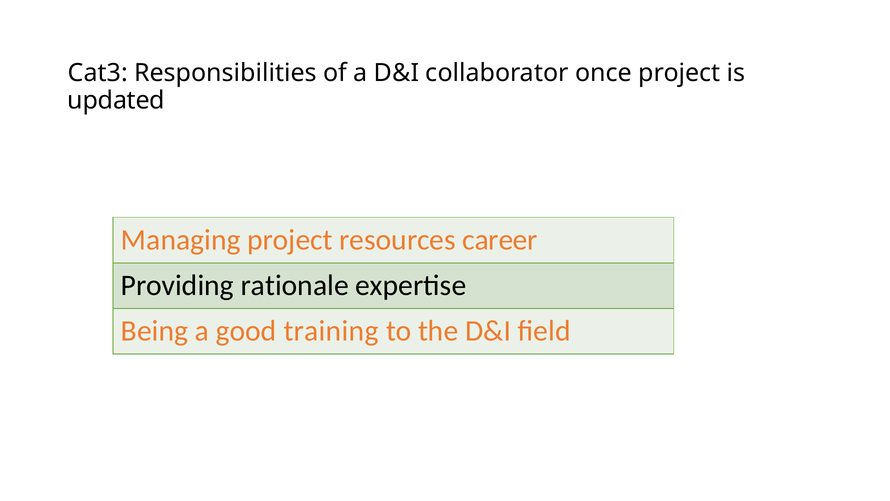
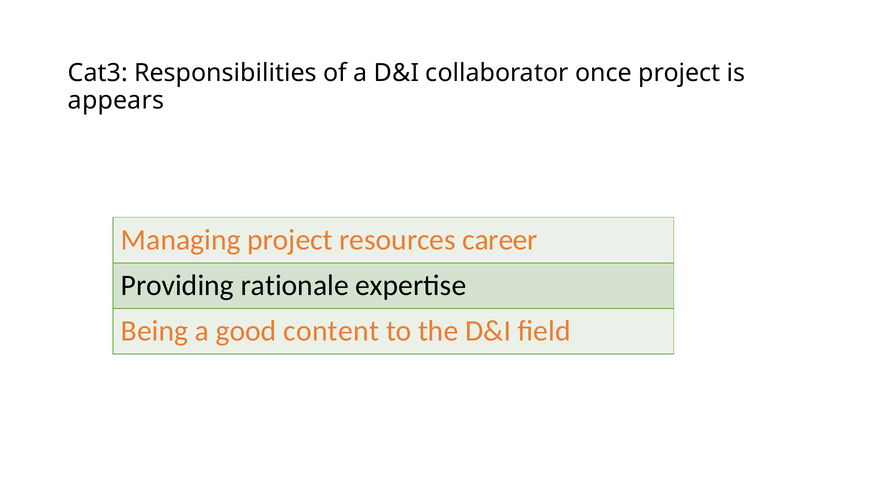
updated: updated -> appears (116, 100)
training: training -> content (331, 331)
